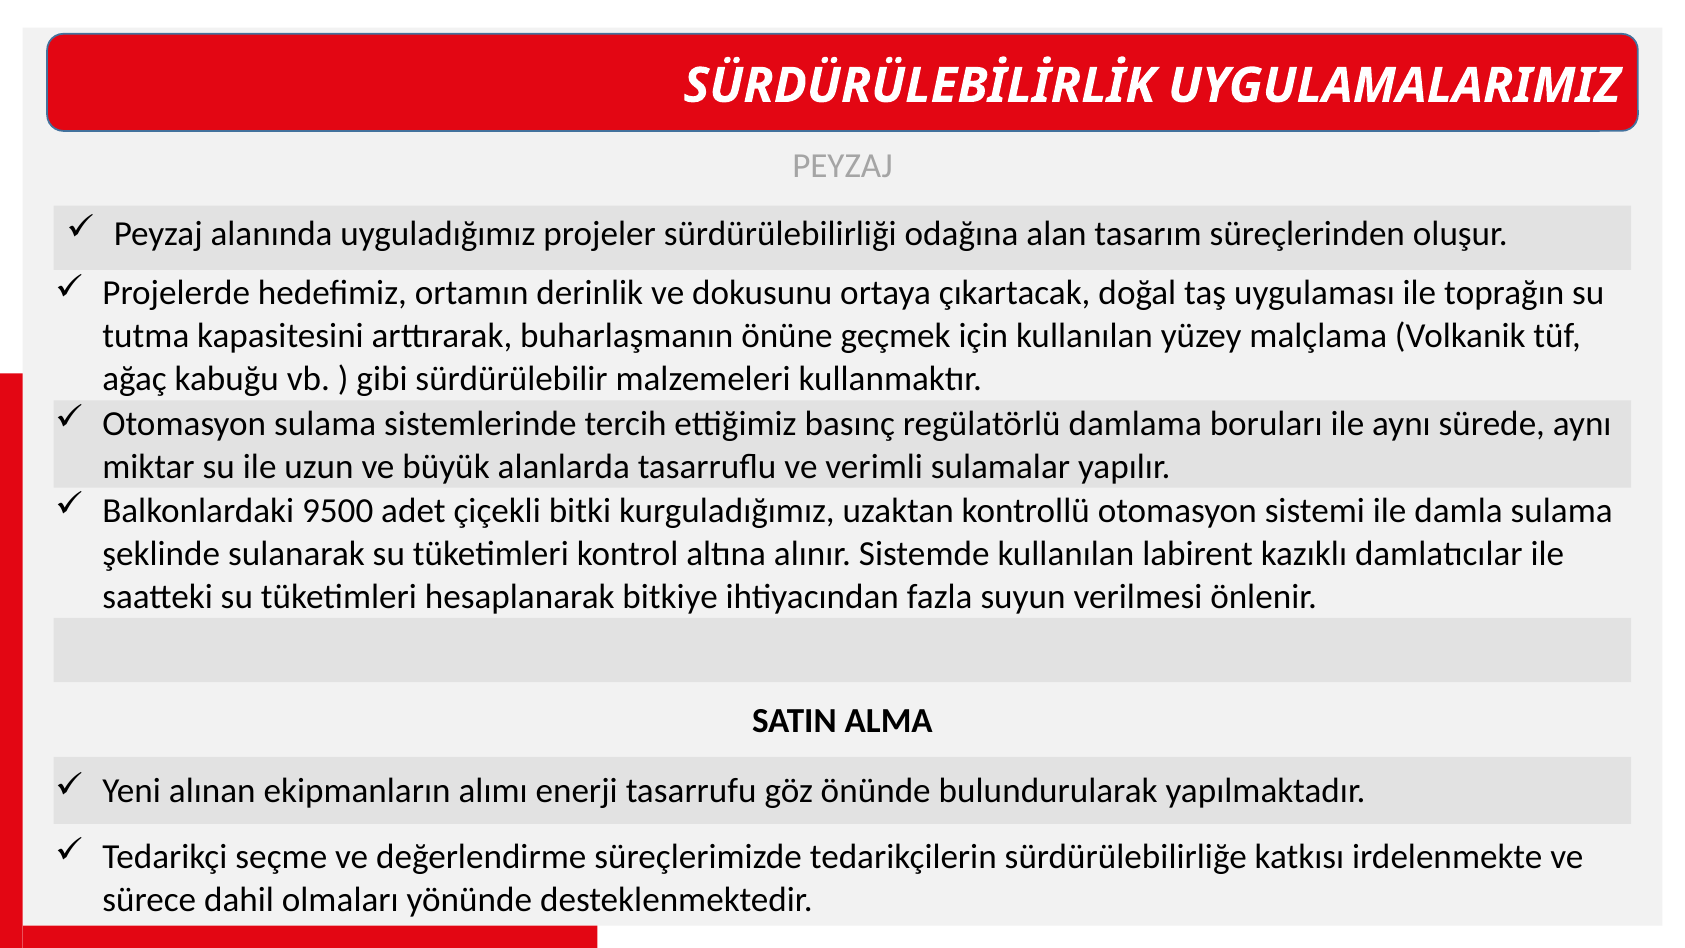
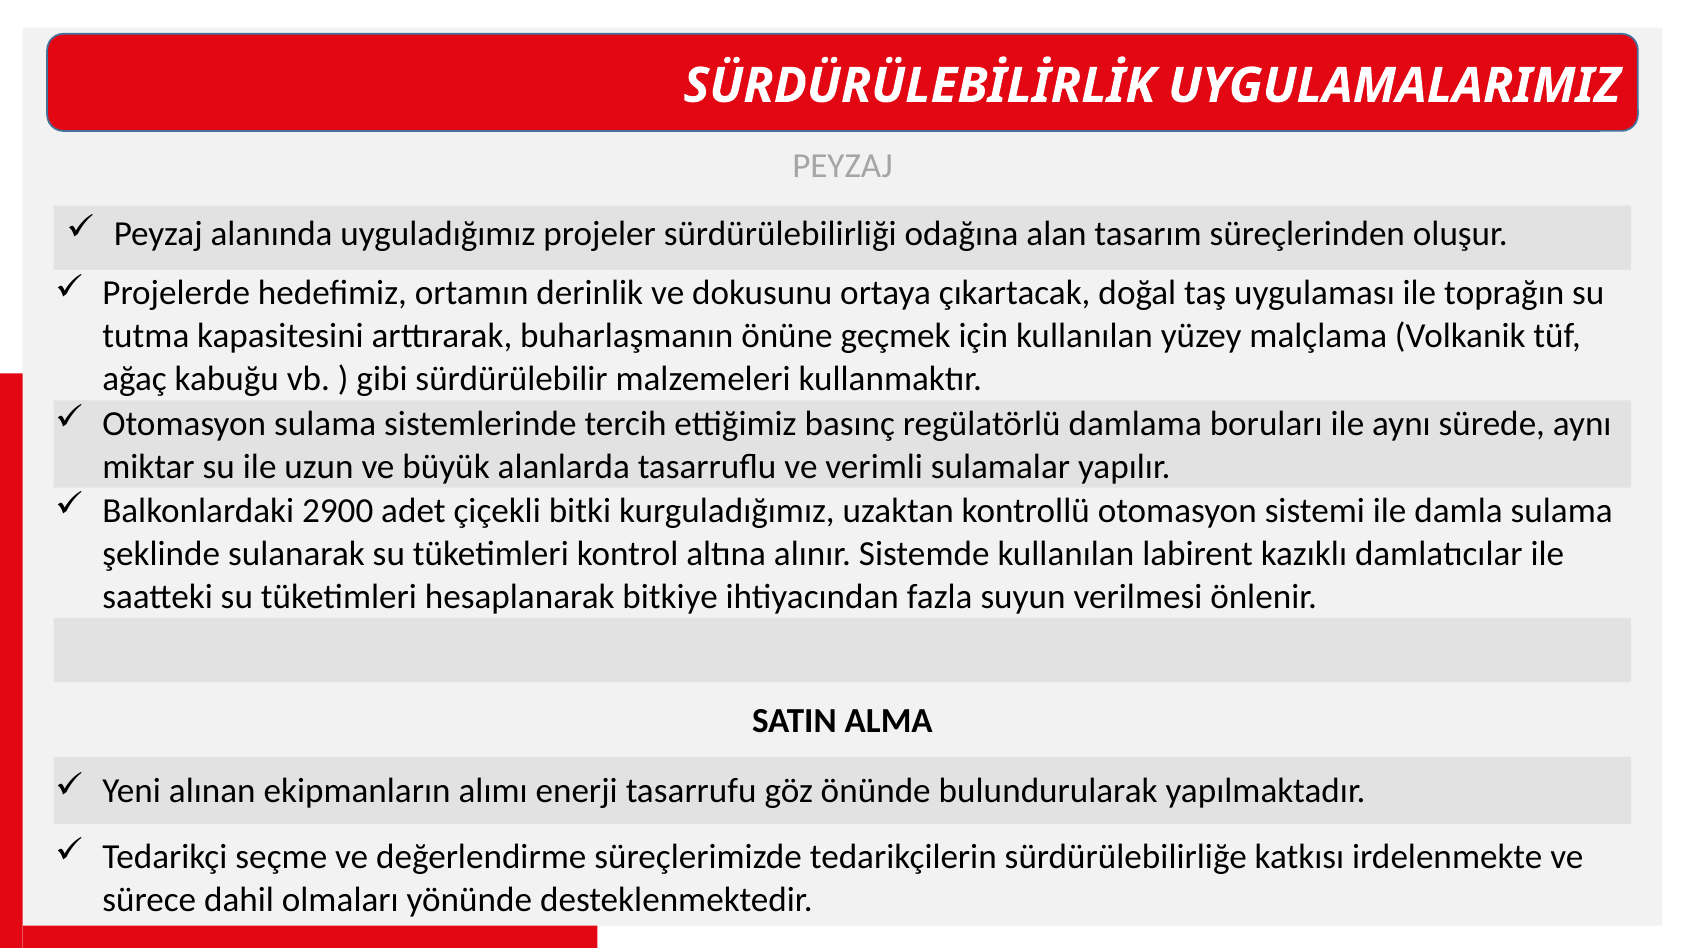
9500: 9500 -> 2900 (338, 511)
